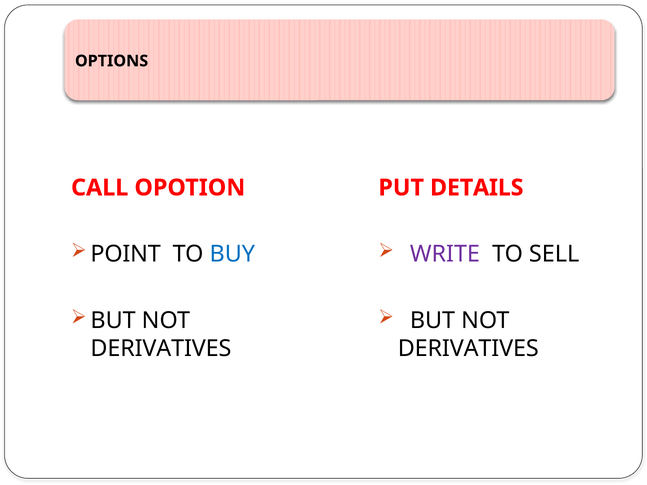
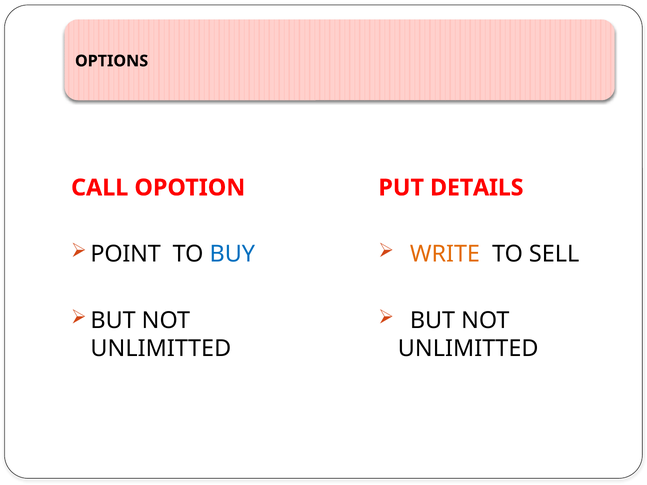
WRITE colour: purple -> orange (445, 254)
DERIVATIVES: DERIVATIVES -> UNLIMITTED (161, 349)
DERIVATIVES: DERIVATIVES -> UNLIMITTED (468, 349)
